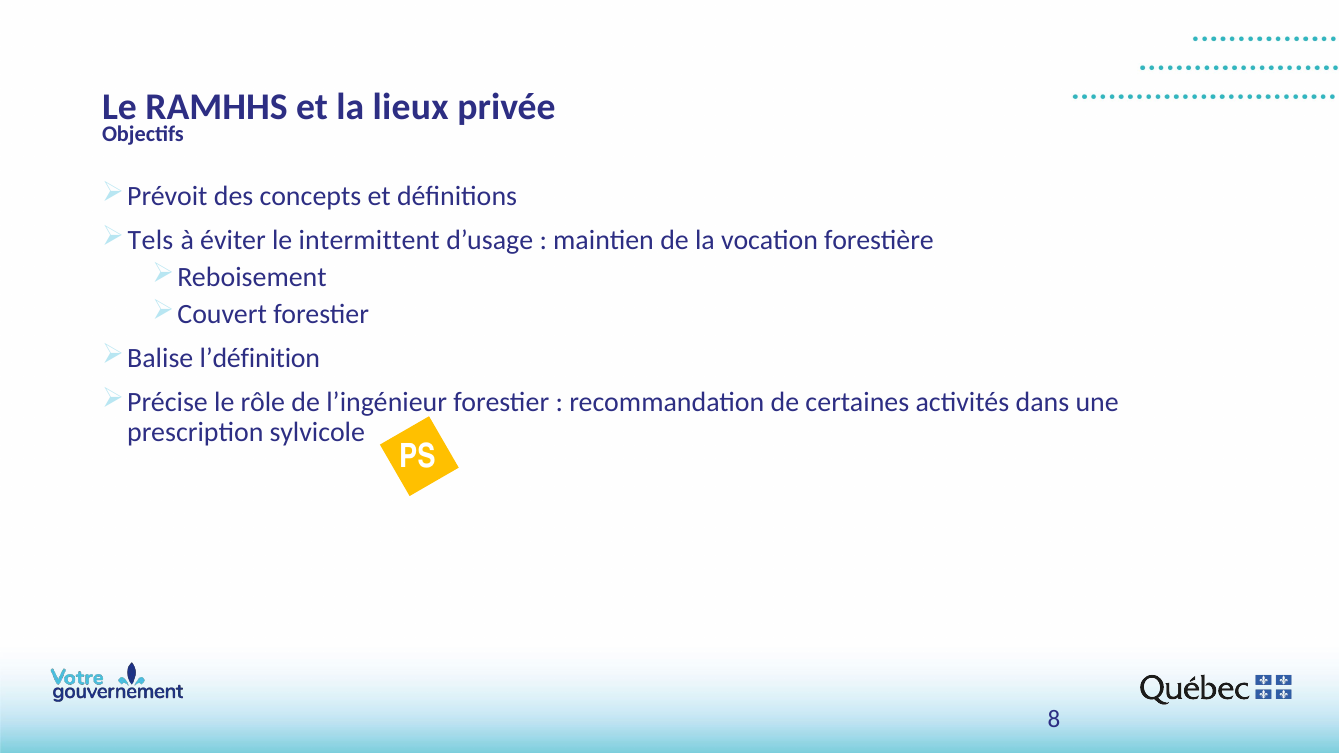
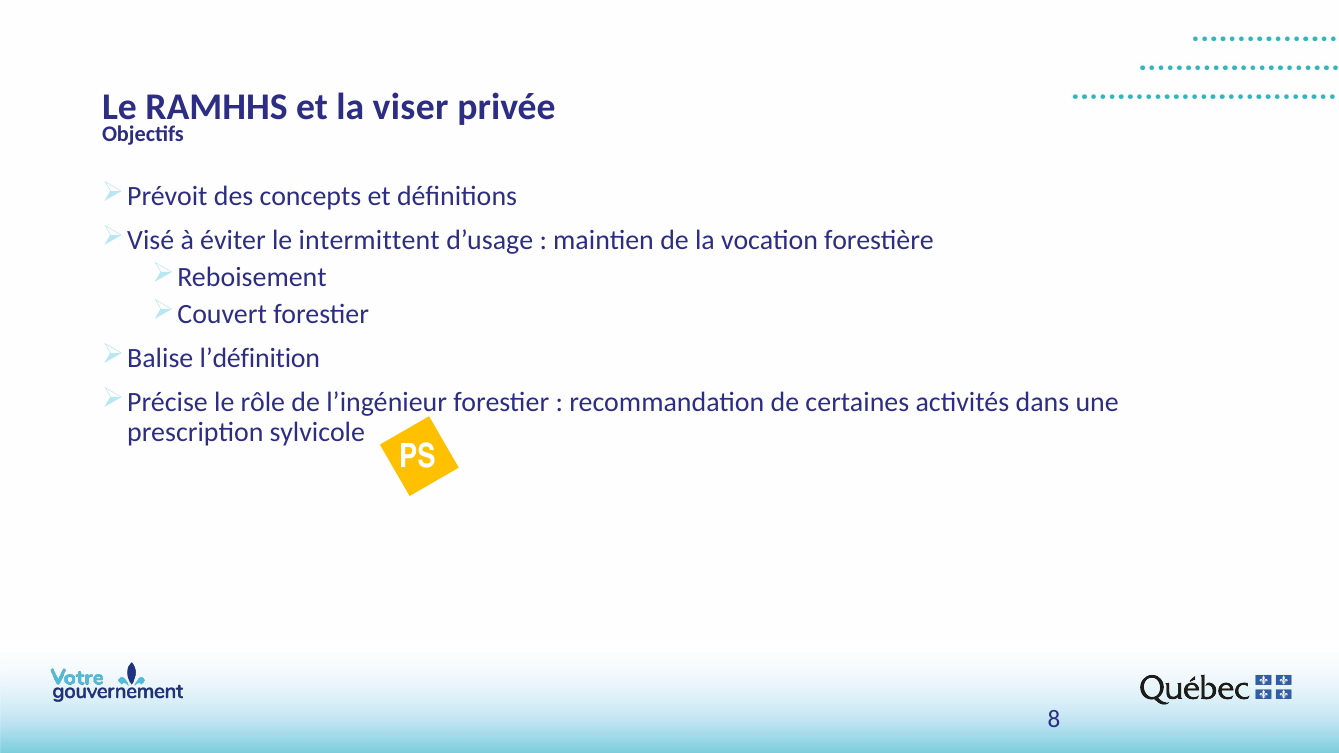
lieux: lieux -> viser (411, 107)
Tels: Tels -> Visé (151, 240)
